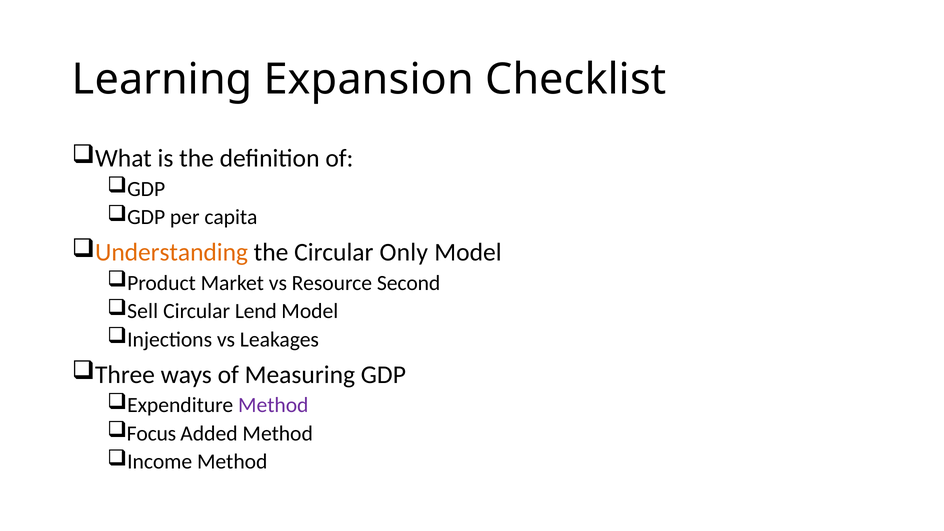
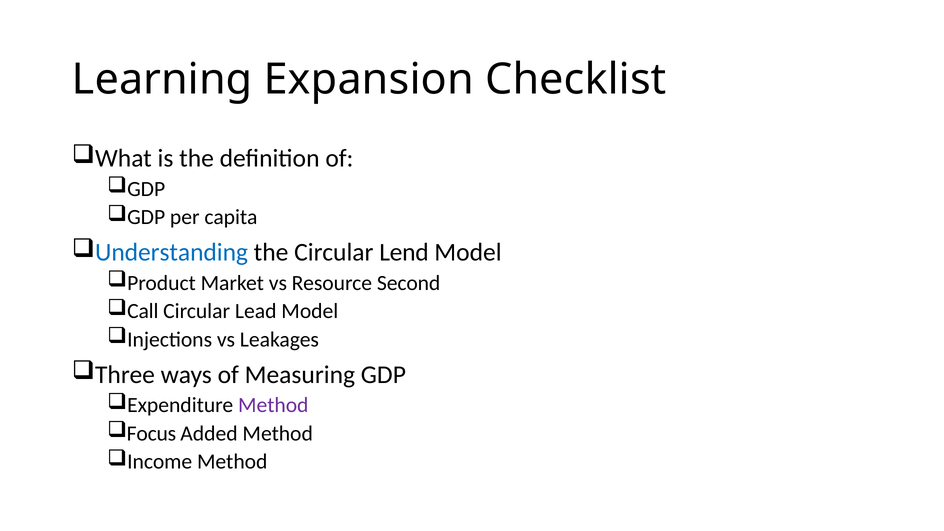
Understanding colour: orange -> blue (172, 252)
Only: Only -> Lend (404, 252)
Sell: Sell -> Call (143, 311)
Lend: Lend -> Lead (256, 311)
